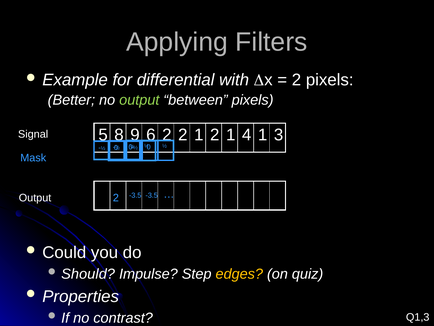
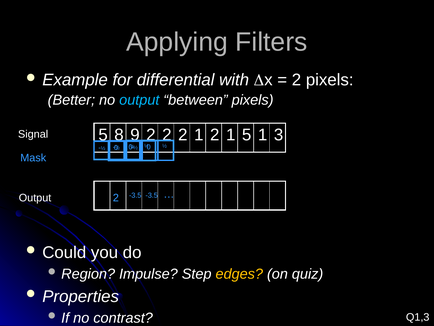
output colour: light green -> light blue (139, 100)
9 6: 6 -> 2 (151, 135)
1 4: 4 -> 5 (247, 135)
Should: Should -> Region (88, 274)
